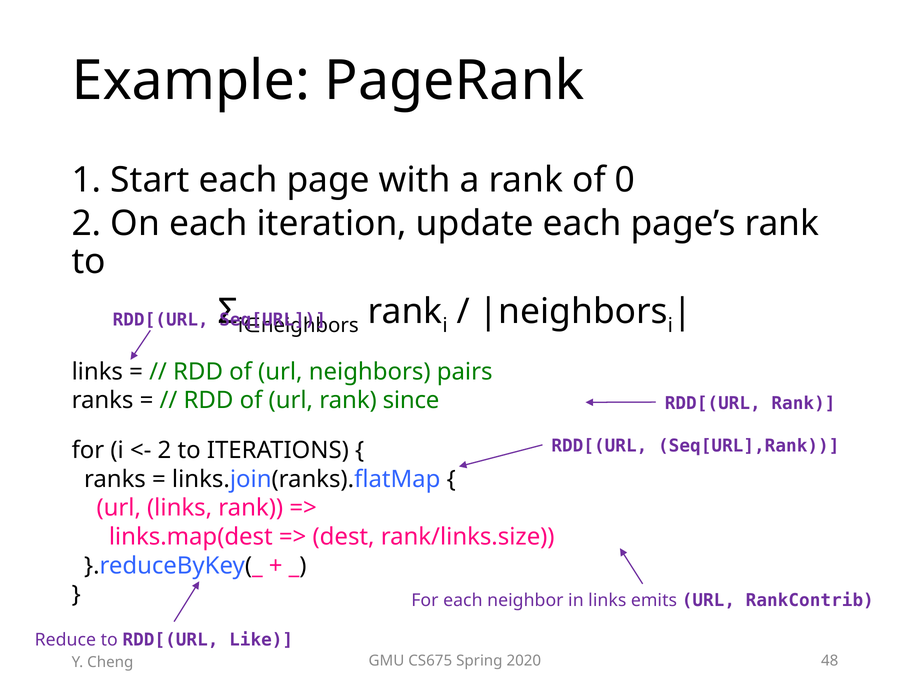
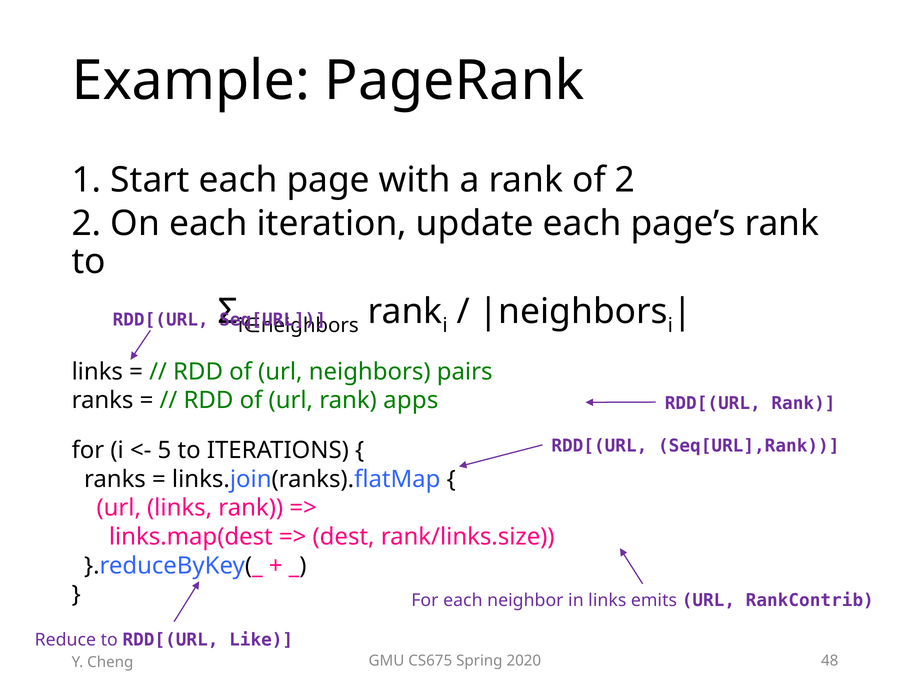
of 0: 0 -> 2 (625, 180)
since: since -> apps (411, 401)
2: 2 -> 5 (164, 451)
